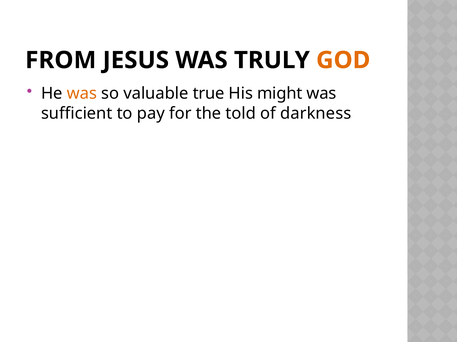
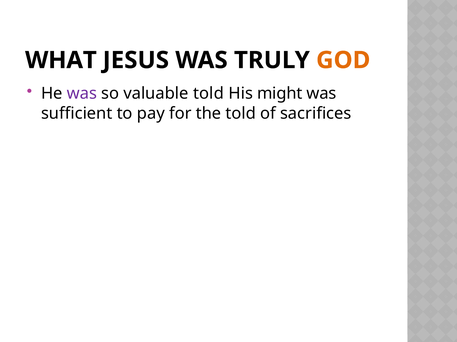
FROM: FROM -> WHAT (61, 60)
was colour: orange -> purple (82, 94)
valuable true: true -> told (208, 94)
darkness: darkness -> sacrifices (316, 114)
